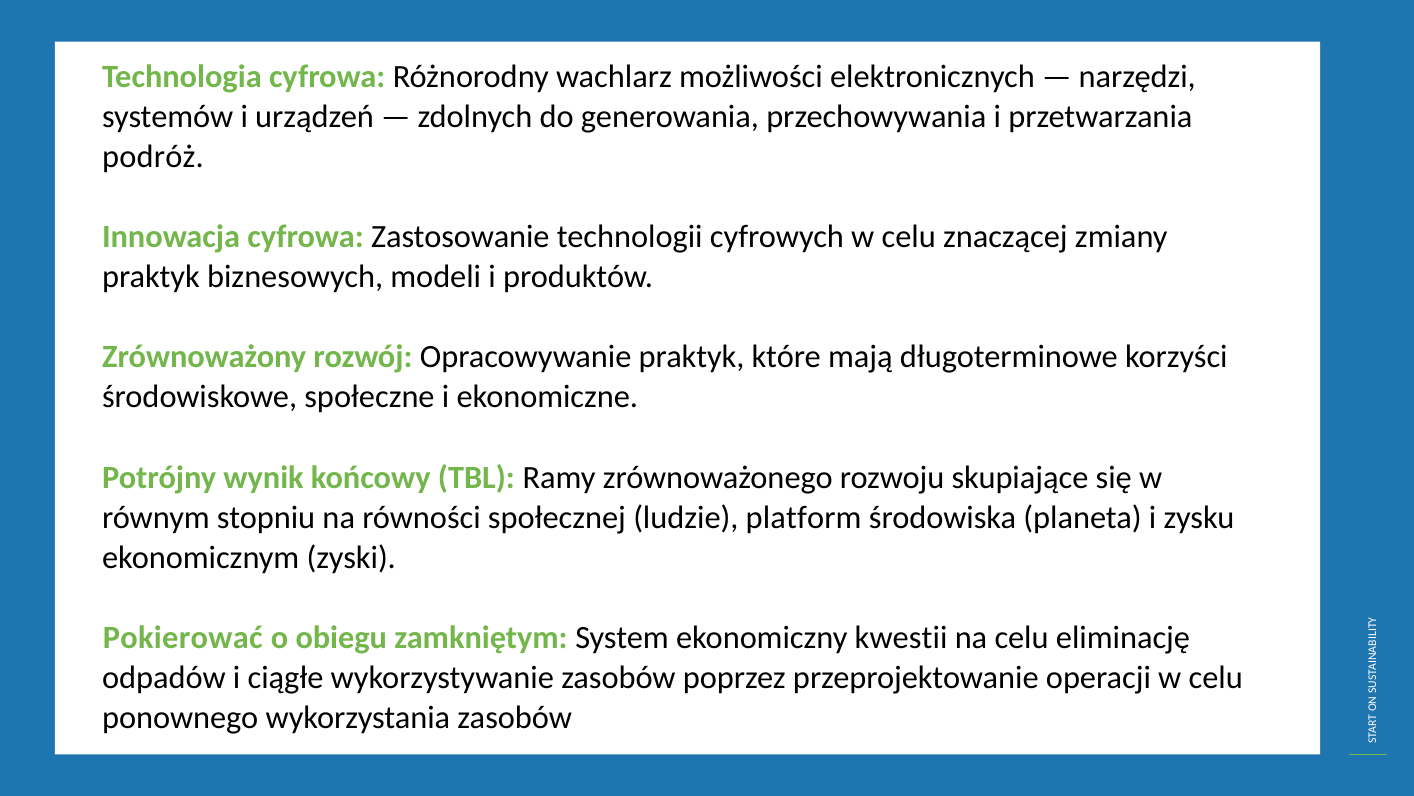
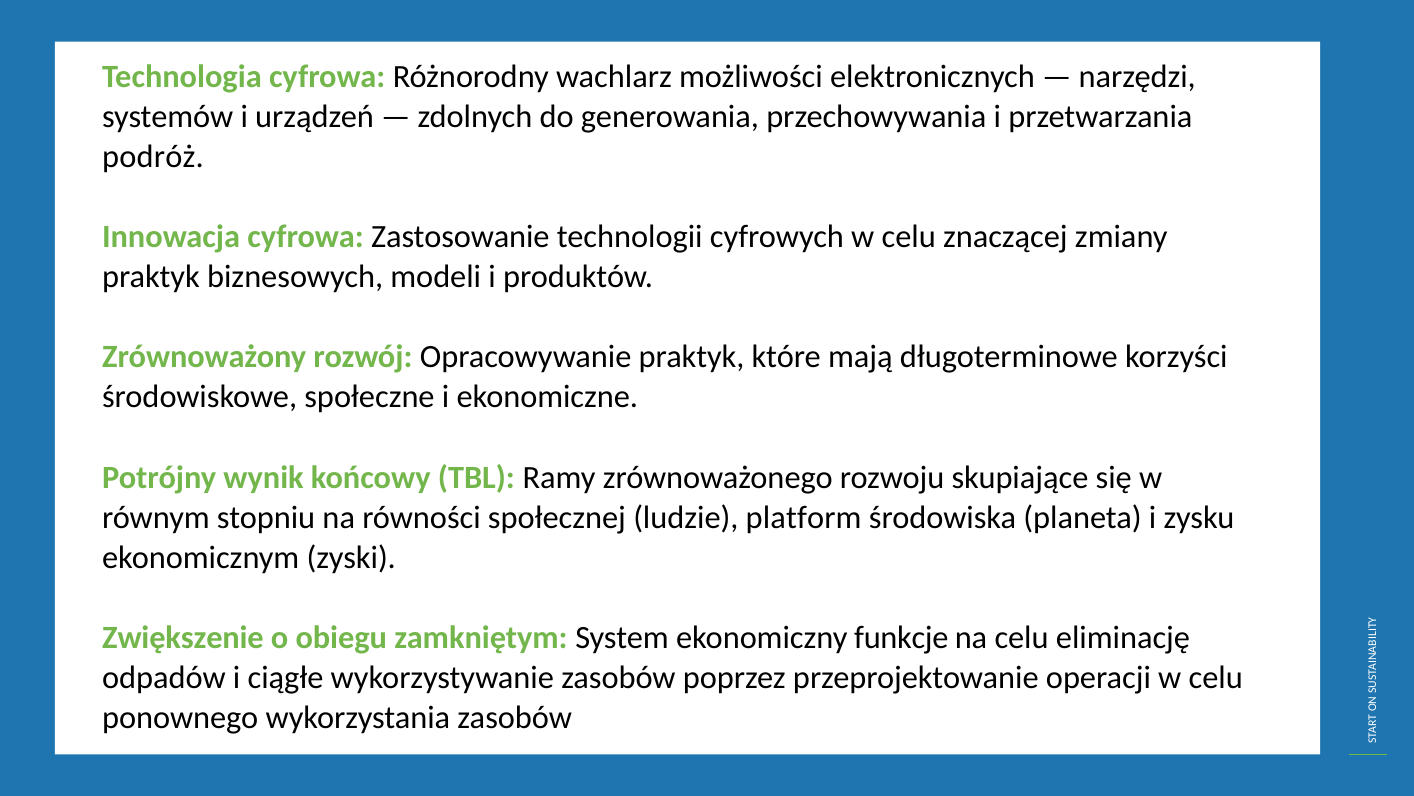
Pokierować: Pokierować -> Zwiększenie (183, 637)
kwestii: kwestii -> funkcje (901, 637)
